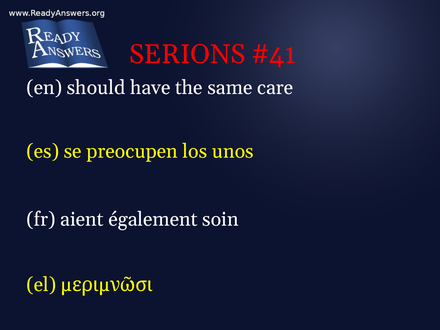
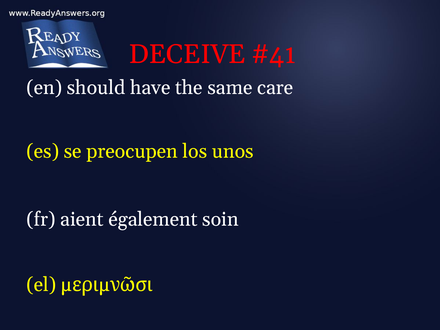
SERIONS: SERIONS -> DECEIVE (187, 54)
